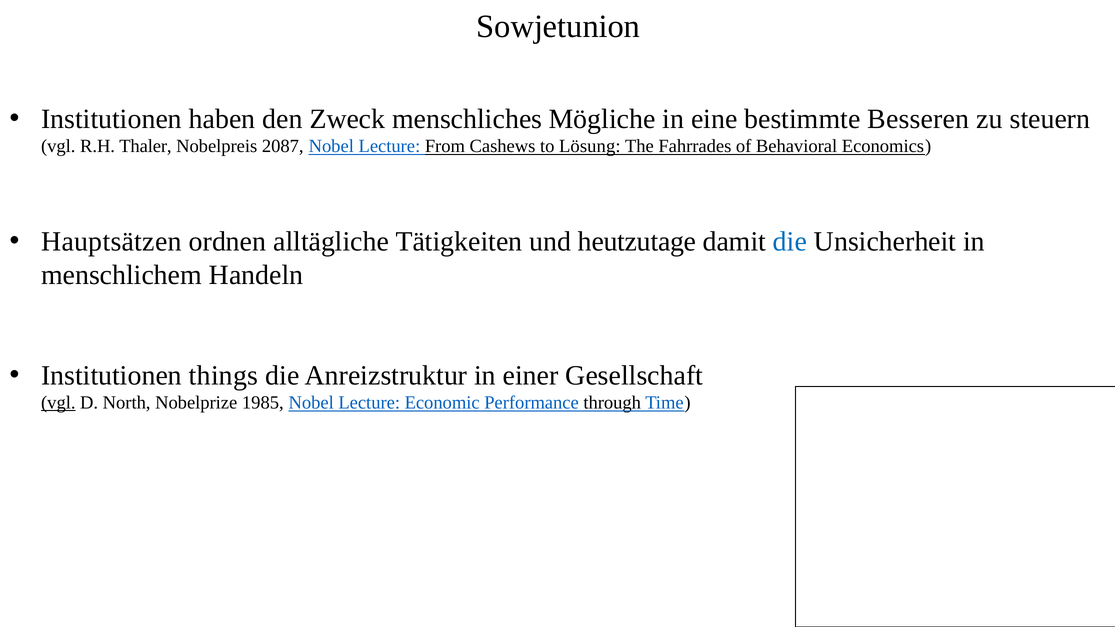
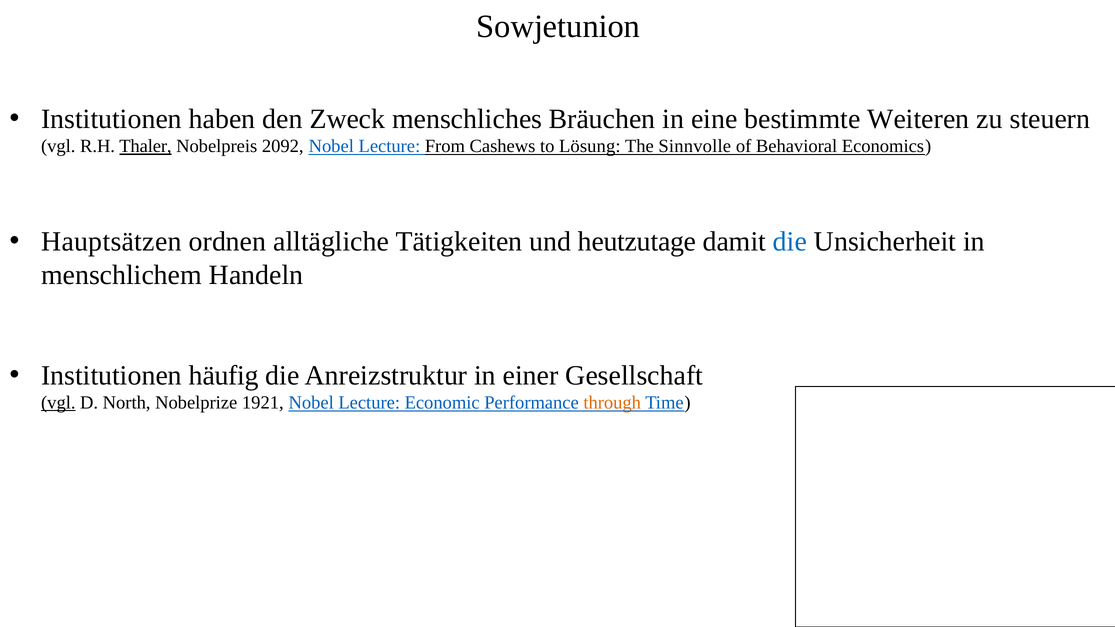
Mögliche: Mögliche -> Bräuchen (602, 119)
Besseren: Besseren -> Weiteren (918, 119)
Thaler underline: none -> present (145, 146)
2087: 2087 -> 2092 (283, 146)
Fahrrades: Fahrrades -> Sinnvolle (695, 146)
things: things -> häufig (224, 376)
1985: 1985 -> 1921 (263, 403)
through colour: black -> orange (612, 403)
